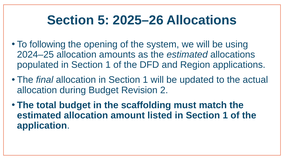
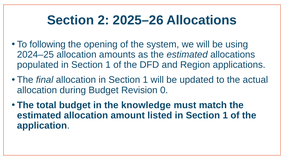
5: 5 -> 2 (103, 20)
2: 2 -> 0 (164, 90)
scaffolding: scaffolding -> knowledge (146, 105)
